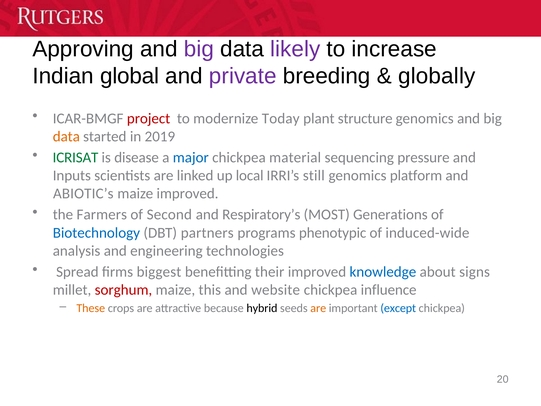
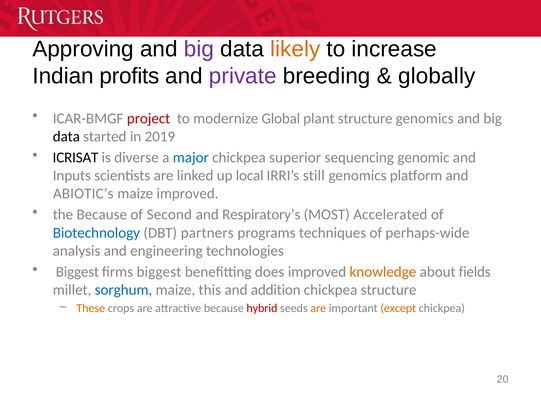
likely colour: purple -> orange (295, 49)
global: global -> profits (130, 76)
Today: Today -> Global (281, 118)
data colour: orange -> black (66, 136)
ICRISAT colour: green -> black (76, 157)
disease: disease -> diverse (136, 157)
material: material -> superior (295, 157)
pressure: pressure -> genomic (423, 157)
the Farmers: Farmers -> Because (102, 215)
Generations: Generations -> Accelerated (390, 215)
phenotypic: phenotypic -> techniques (333, 233)
induced-wide: induced-wide -> perhaps-wide (427, 233)
Spread: Spread -> Biggest (77, 272)
their: their -> does (270, 272)
knowledge colour: blue -> orange (383, 272)
signs: signs -> fields (475, 272)
sorghum colour: red -> blue (123, 290)
website: website -> addition (276, 290)
chickpea influence: influence -> structure (389, 290)
hybrid colour: black -> red (262, 308)
except colour: blue -> orange (398, 308)
